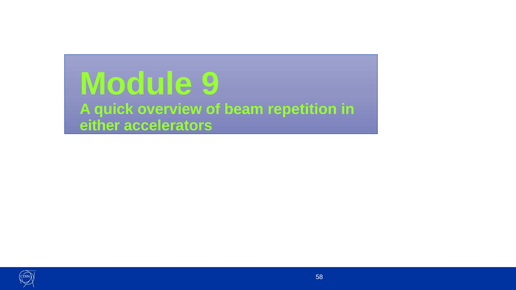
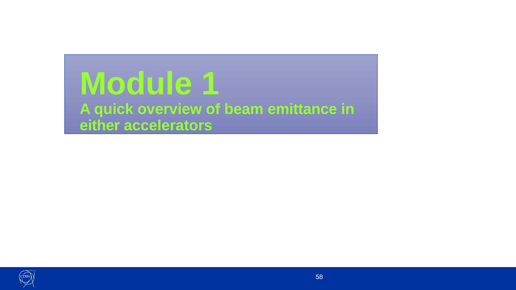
9: 9 -> 1 (210, 84)
repetition: repetition -> emittance (302, 109)
